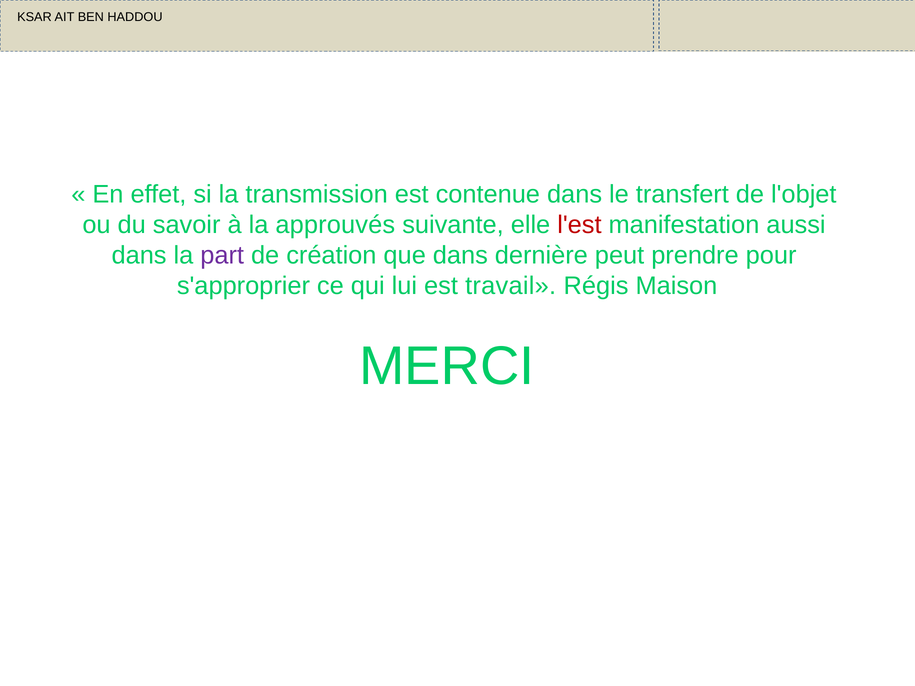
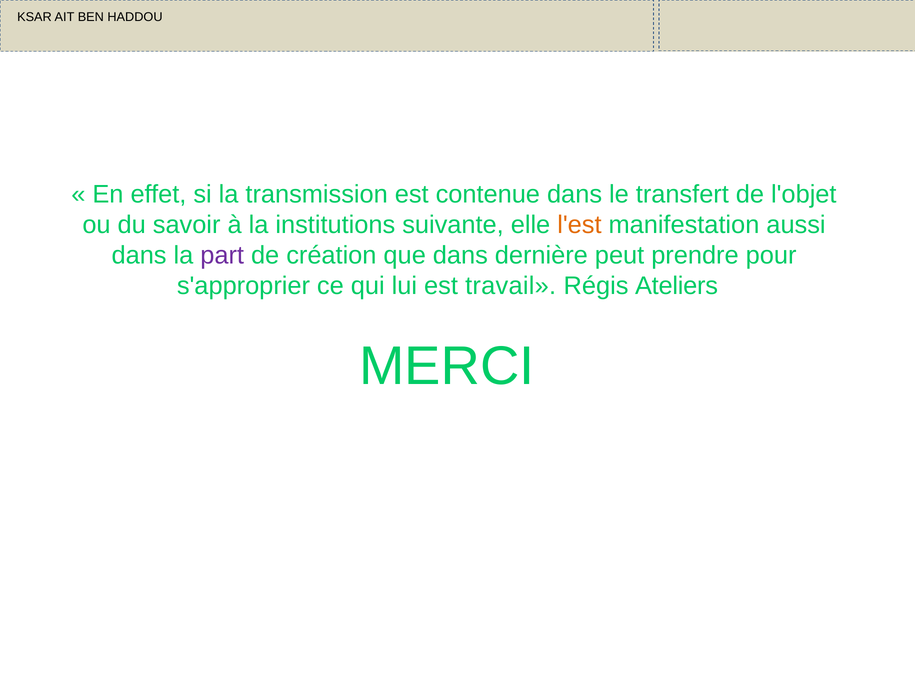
approuvés: approuvés -> institutions (335, 225)
l'est colour: red -> orange (579, 225)
Maison: Maison -> Ateliers (677, 286)
